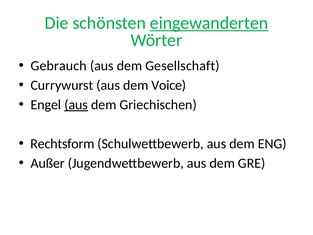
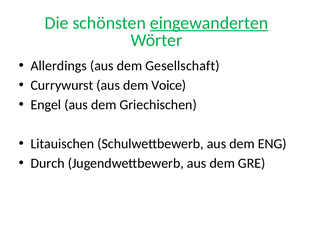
Gebrauch: Gebrauch -> Allerdings (59, 66)
aus underline: present -> none (76, 105)
Rechtsform: Rechtsform -> Litauischen (62, 144)
Außer: Außer -> Durch (48, 163)
